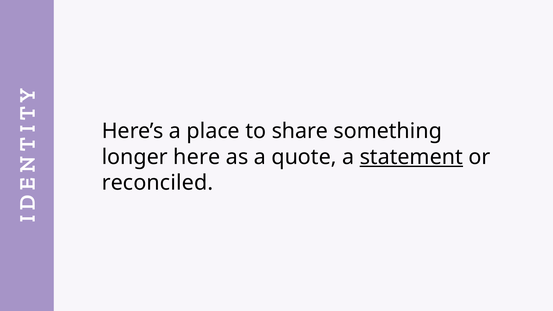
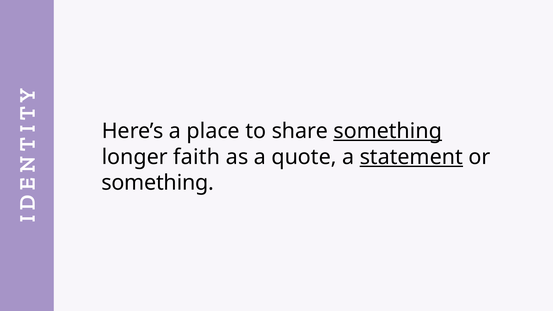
something underline: none -> present (388, 131)
here: here -> faith (197, 157)
reconciled: reconciled -> something (158, 183)
